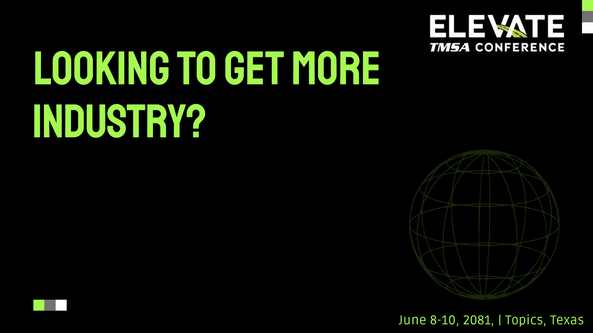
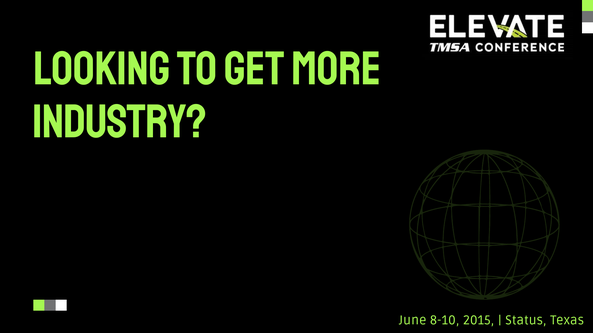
2081: 2081 -> 2015 (479, 321)
Topics: Topics -> Status (526, 321)
